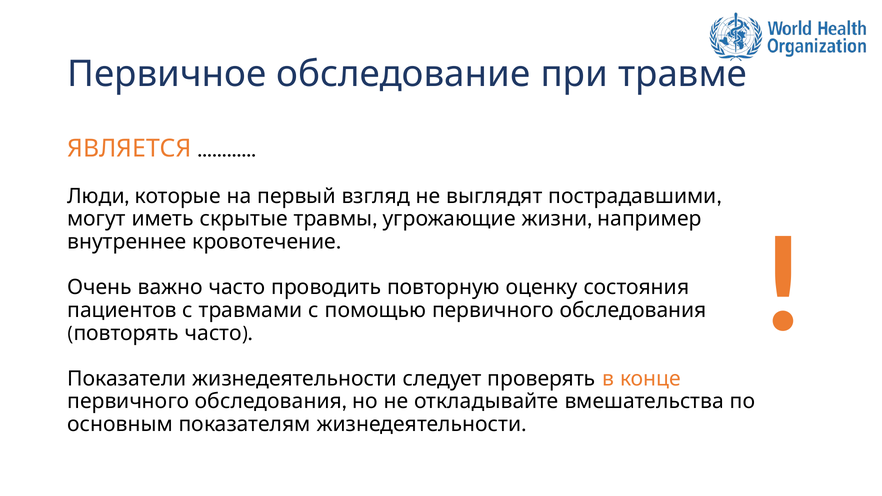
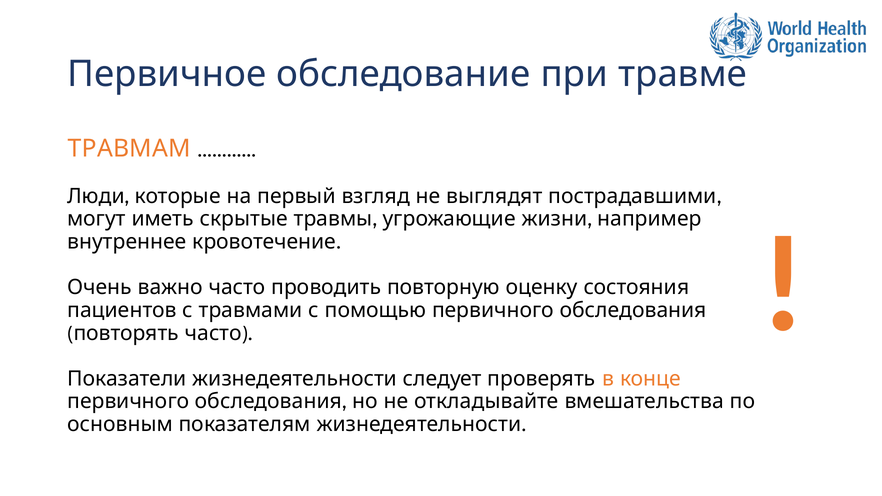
ЯВЛЯЕТСЯ: ЯВЛЯЕТСЯ -> ТРАВМАМ (129, 149)
